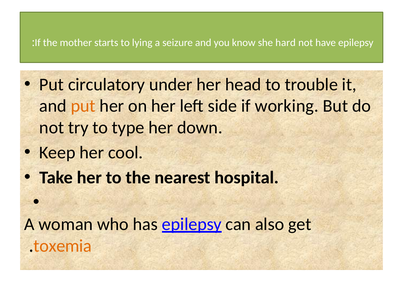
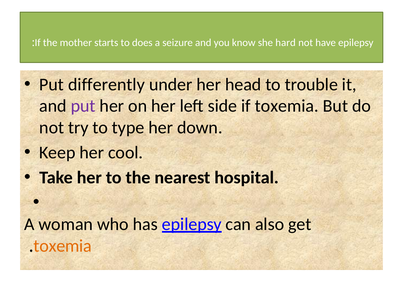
lying: lying -> does (142, 43)
circulatory: circulatory -> differently (106, 85)
put colour: orange -> purple (83, 106)
if working: working -> toxemia (287, 106)
